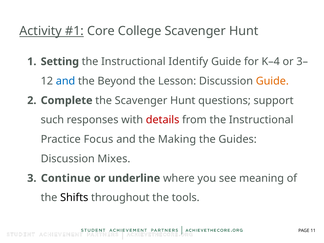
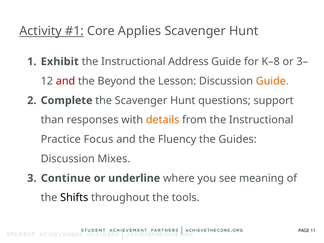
College: College -> Applies (140, 31)
Setting: Setting -> Exhibit (60, 62)
Identify: Identify -> Address (188, 62)
K–4: K–4 -> K–8 (271, 62)
and colour: blue -> red (66, 81)
such: such -> than (52, 120)
details colour: red -> orange (163, 120)
Making: Making -> Fluency (177, 139)
